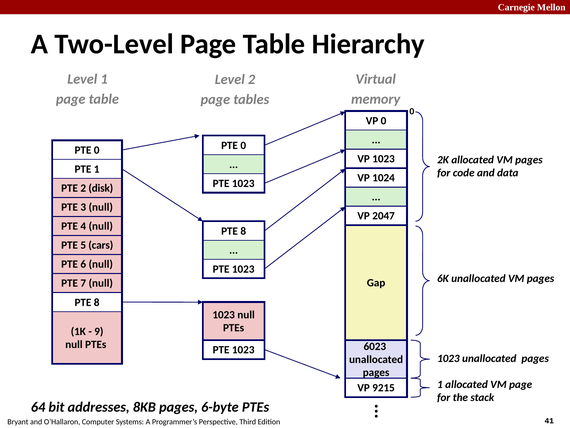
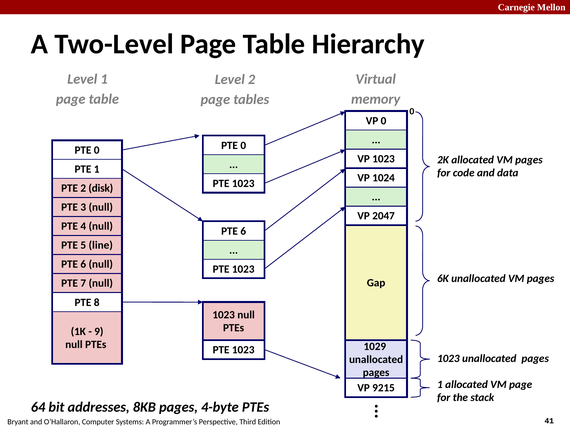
8: 8 -> 6 (243, 231)
cars: cars -> line (101, 245)
6023: 6023 -> 1029 (375, 346)
6-byte: 6-byte -> 4-byte (220, 407)
